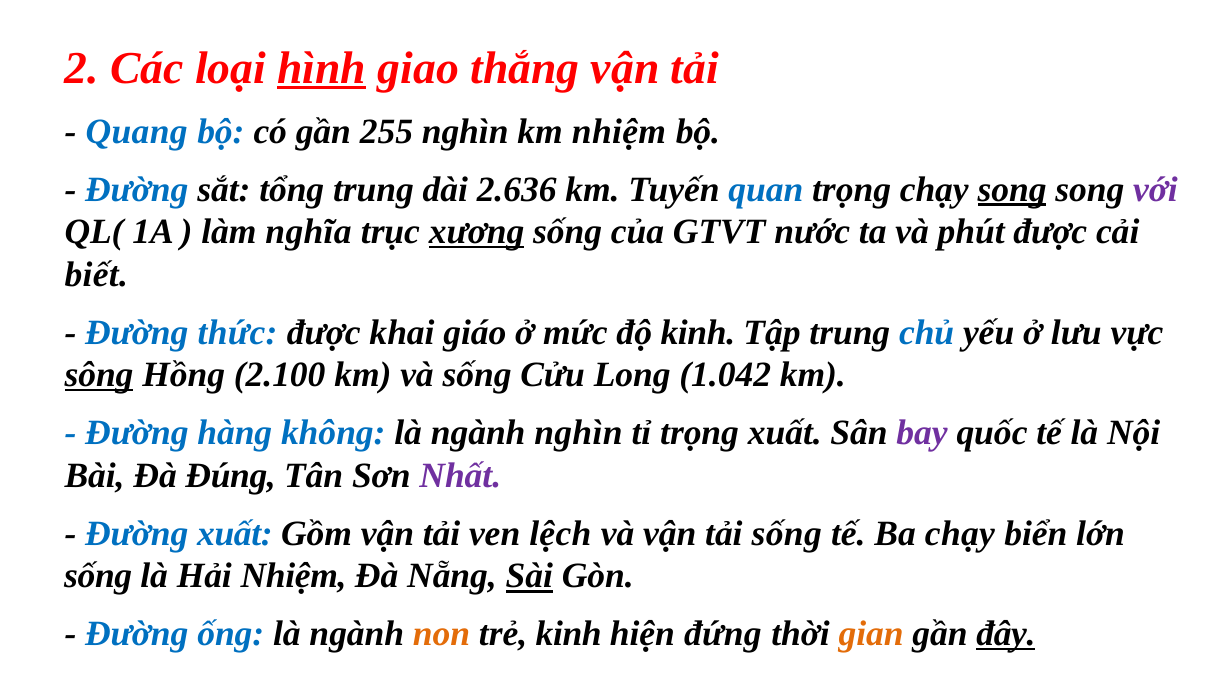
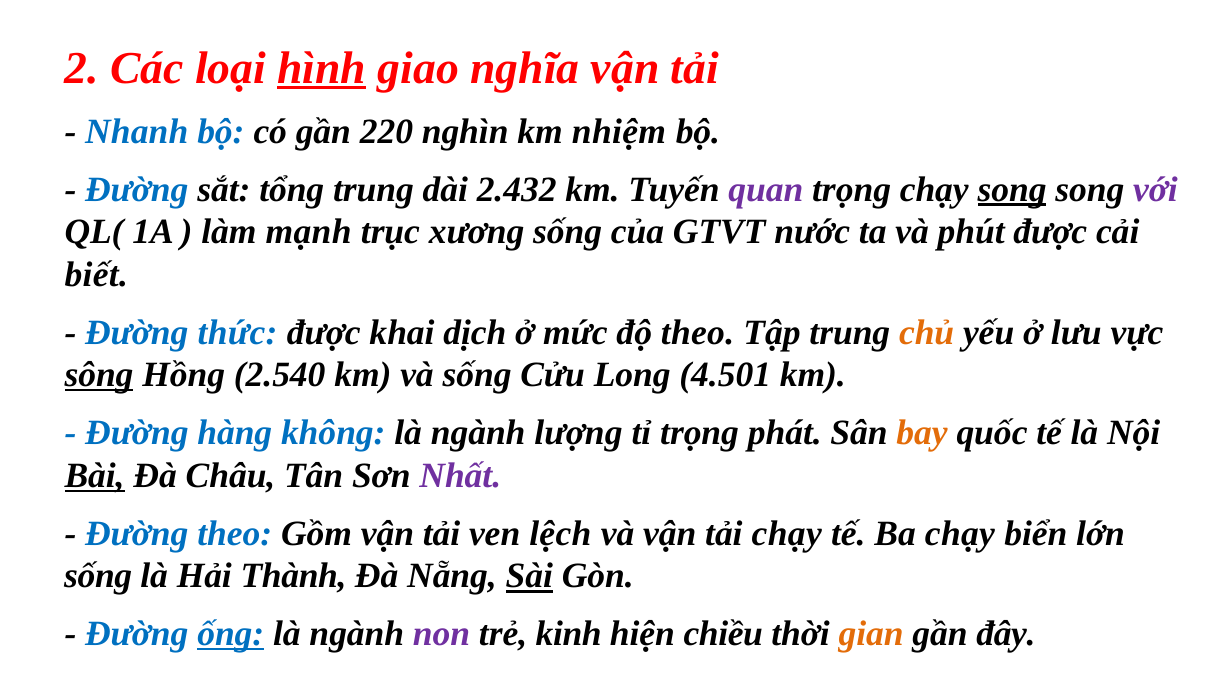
thắng: thắng -> nghĩa (525, 68)
Quang: Quang -> Nhanh (137, 131)
255: 255 -> 220 (386, 131)
2.636: 2.636 -> 2.432 (517, 189)
quan colour: blue -> purple (766, 189)
nghĩa: nghĩa -> mạnh (309, 232)
xương underline: present -> none (477, 232)
giáo: giáo -> dịch (475, 333)
độ kinh: kinh -> theo (698, 333)
chủ colour: blue -> orange (927, 333)
2.100: 2.100 -> 2.540 (280, 375)
1.042: 1.042 -> 4.501 (725, 375)
ngành nghìn: nghìn -> lượng (578, 433)
trọng xuất: xuất -> phát (785, 433)
bay colour: purple -> orange (922, 433)
Bài underline: none -> present (95, 476)
Đúng: Đúng -> Châu (231, 476)
Đường xuất: xuất -> theo (235, 534)
tải sống: sống -> chạy (787, 534)
Hải Nhiệm: Nhiệm -> Thành (294, 576)
ống underline: none -> present (231, 634)
non colour: orange -> purple (442, 634)
đứng: đứng -> chiều (723, 634)
đây underline: present -> none (1006, 634)
